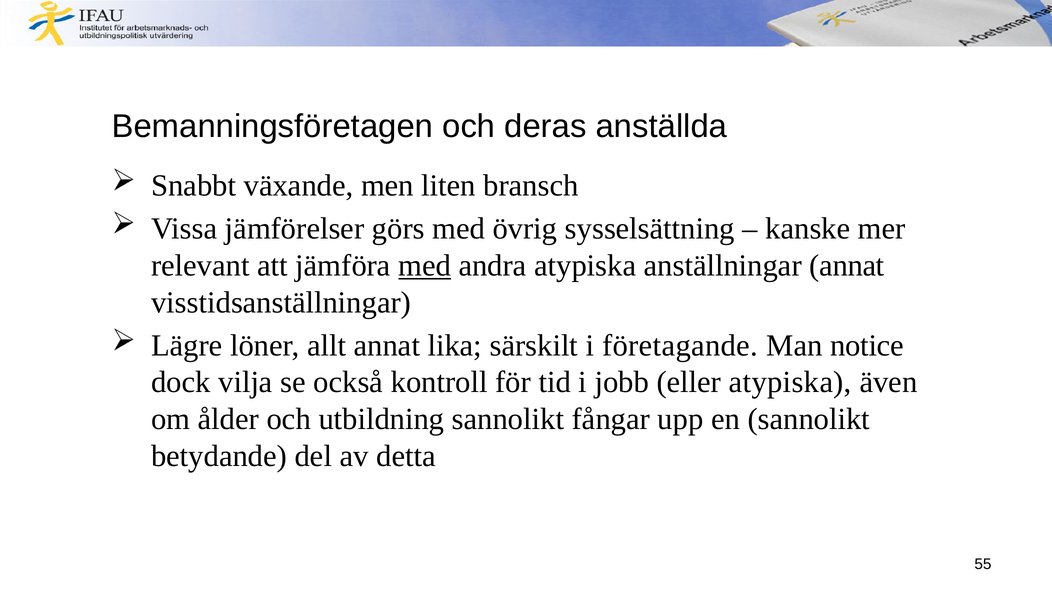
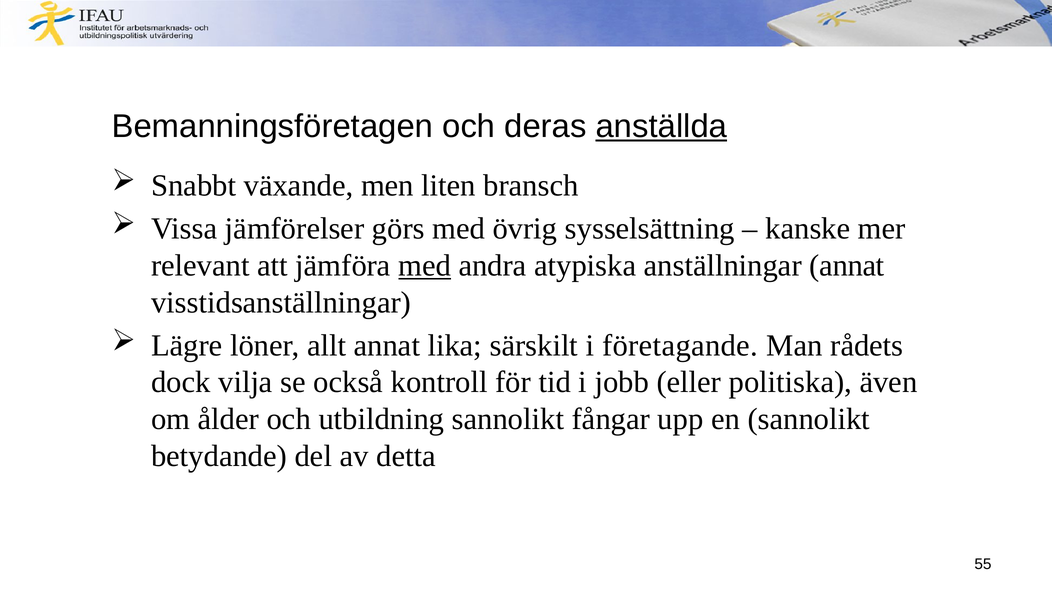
anställda underline: none -> present (661, 126)
notice: notice -> rådets (867, 345)
eller atypiska: atypiska -> politiska (790, 382)
